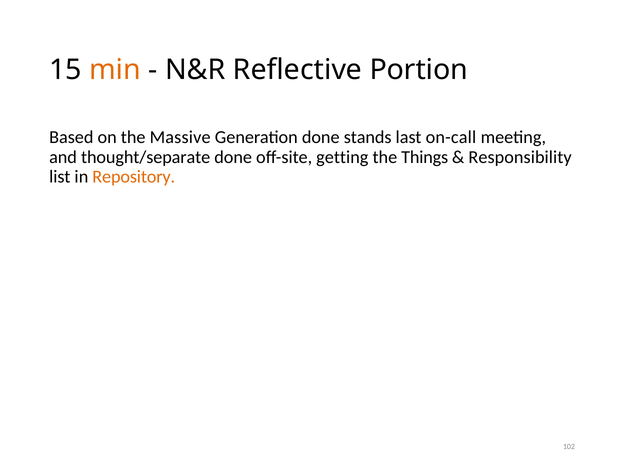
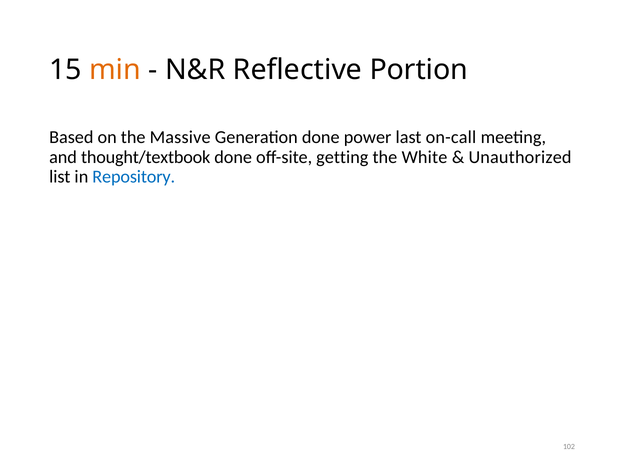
stands: stands -> power (368, 137)
thought/separate: thought/separate -> thought/textbook (146, 157)
Things: Things -> White (425, 157)
Responsibility: Responsibility -> Unauthorized (520, 157)
Repository colour: orange -> blue (134, 177)
